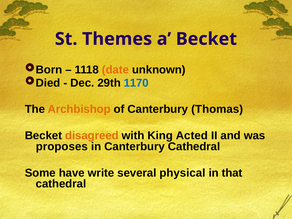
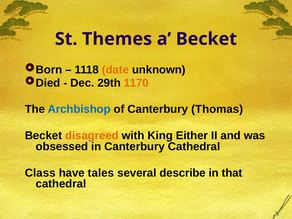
1170 colour: blue -> orange (136, 83)
Archbishop colour: orange -> blue (79, 109)
Acted: Acted -> Either (192, 136)
proposes: proposes -> obsessed (62, 147)
Some: Some -> Class (40, 173)
write: write -> tales (101, 173)
physical: physical -> describe (183, 173)
